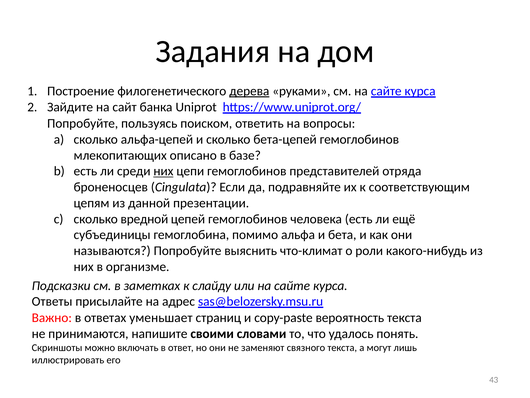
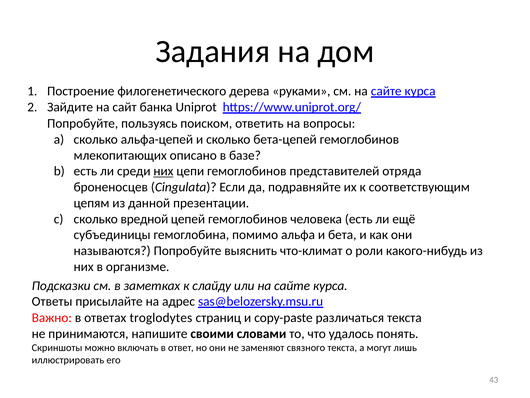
дерева underline: present -> none (249, 91)
уменьшает: уменьшает -> troglodytes (161, 317)
вероятность: вероятность -> различаться (350, 317)
